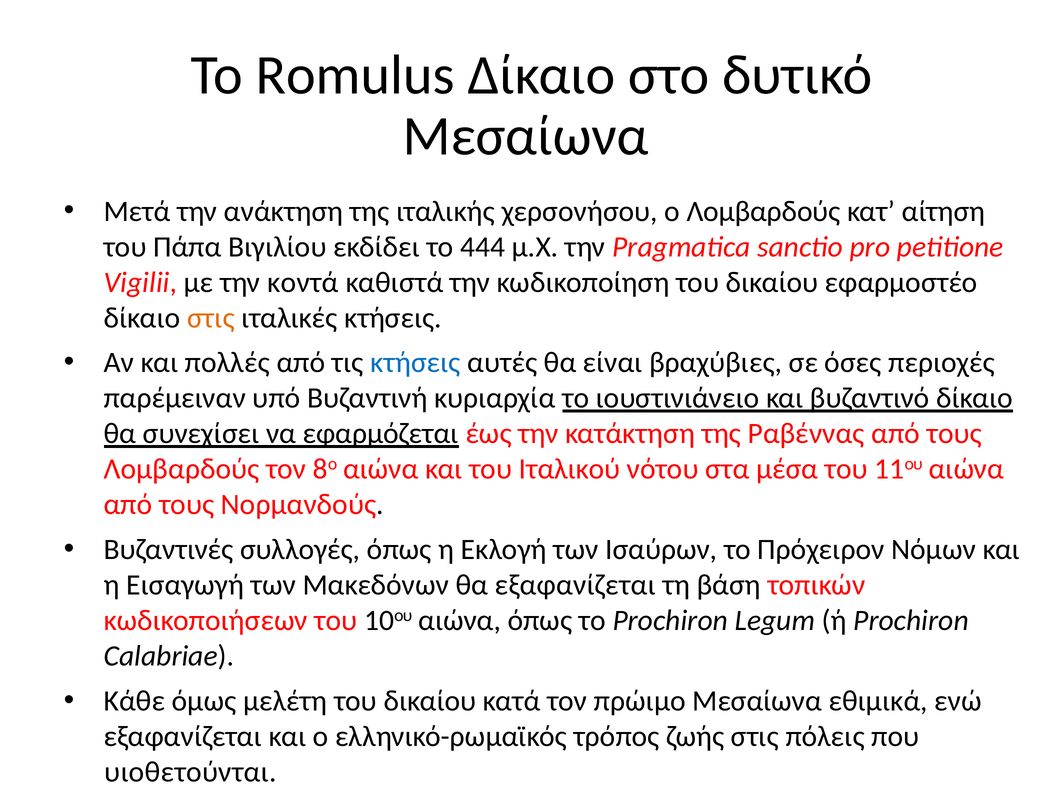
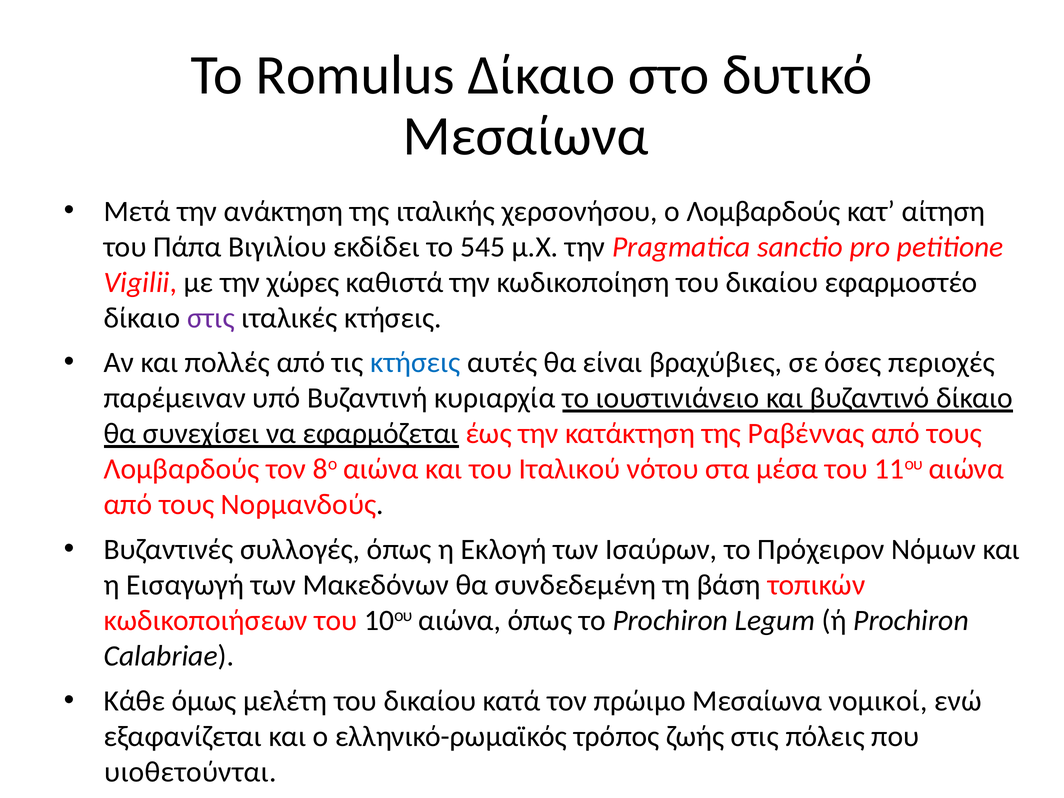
444: 444 -> 545 (483, 247)
κοντά: κοντά -> χώρες (303, 282)
στις colour: orange -> purple (211, 318)
θα εξαφανίζεται: εξαφανίζεται -> συνδεδεμένη (575, 585)
εθιμικά: εθιμικά -> νομικοί (878, 701)
